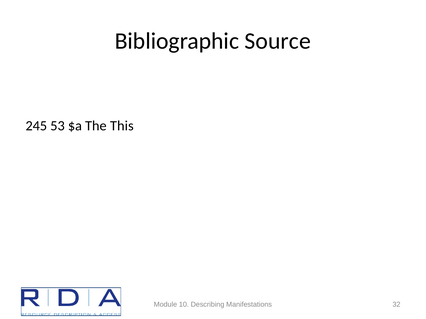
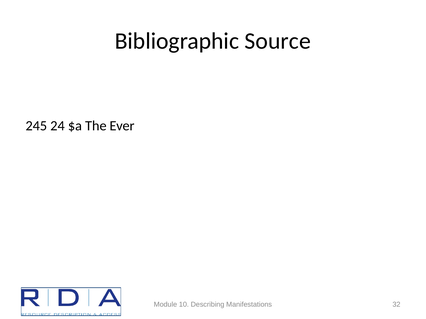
53: 53 -> 24 (58, 126)
This: This -> Ever (122, 126)
